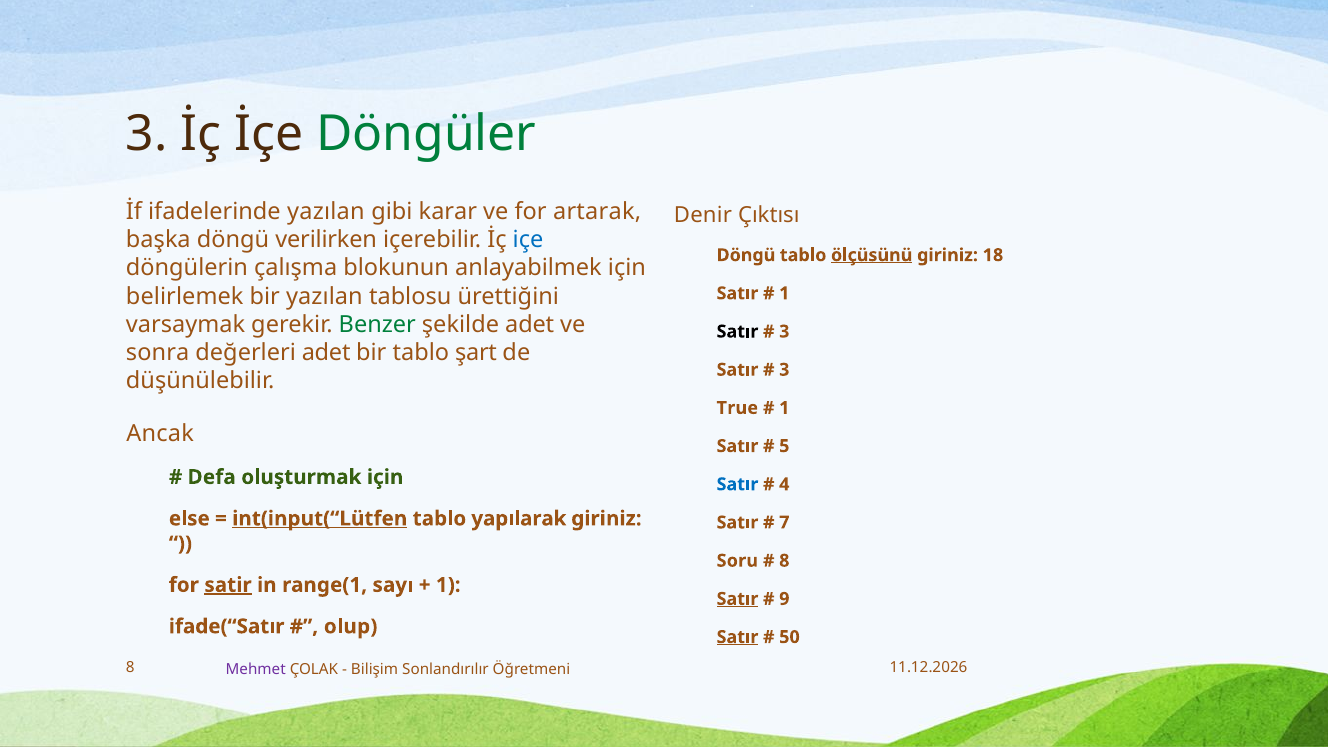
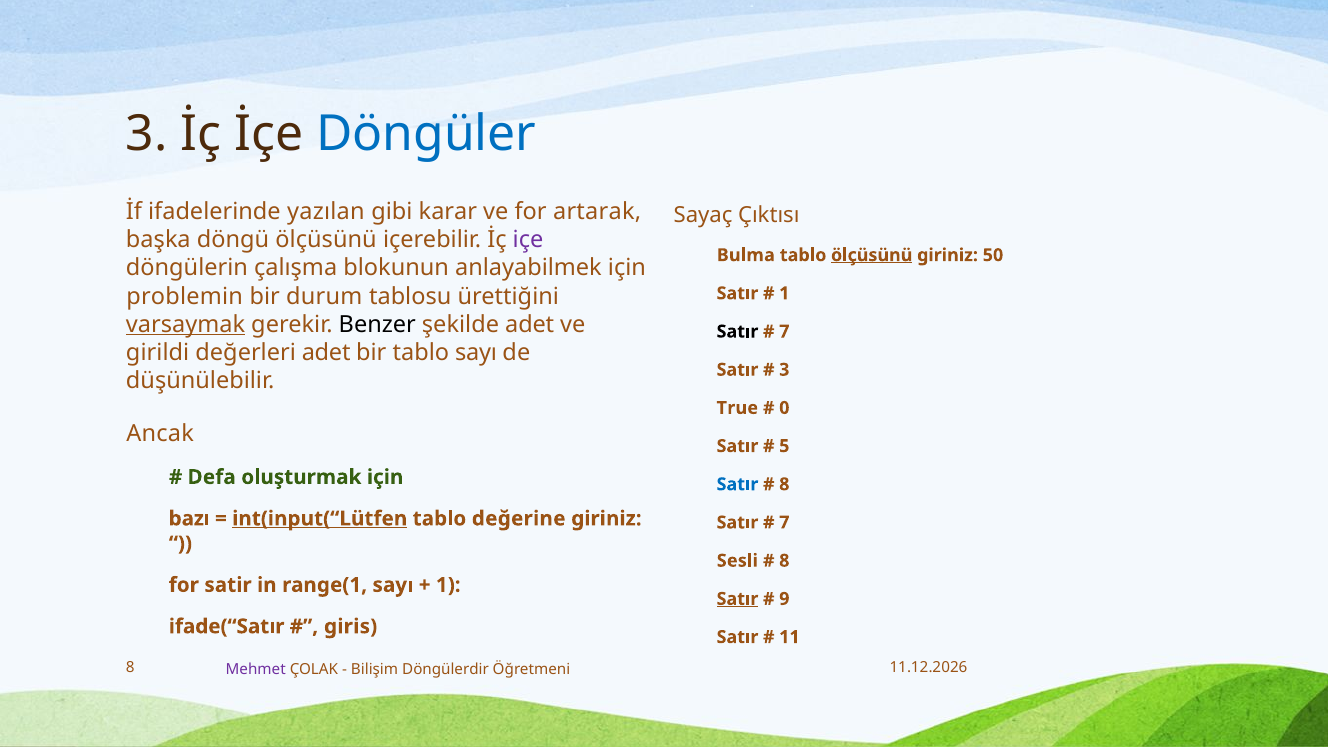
Döngüler colour: green -> blue (426, 134)
Denir: Denir -> Sayaç (703, 215)
döngü verilirken: verilirken -> ölçüsünü (326, 240)
içe colour: blue -> purple (528, 240)
Döngü: Döngü -> Bulma (746, 255)
18: 18 -> 50 (993, 255)
belirlemek: belirlemek -> problemin (185, 296)
bir yazılan: yazılan -> durum (324, 296)
varsaymak underline: none -> present (186, 325)
Benzer colour: green -> black (377, 325)
3: 3 -> 7 (784, 332)
sonra: sonra -> girildi (158, 353)
tablo şart: şart -> sayı (476, 353)
1: 1 -> 0 (784, 408)
4: 4 -> 8 (784, 484)
else: else -> bazı (189, 519)
yapılarak: yapılarak -> değerine (519, 519)
Soru: Soru -> Sesli (737, 561)
satir underline: present -> none (228, 585)
olup: olup -> giris (351, 626)
Satır underline: present -> none (737, 637)
50: 50 -> 11 (789, 637)
Sonlandırılır: Sonlandırılır -> Döngülerdir (445, 669)
